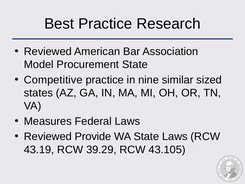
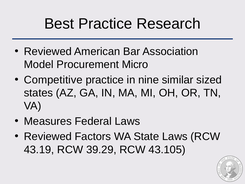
Procurement State: State -> Micro (135, 64)
Provide: Provide -> Factors (93, 136)
